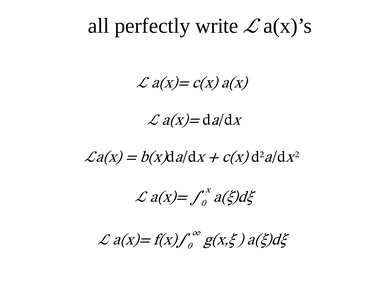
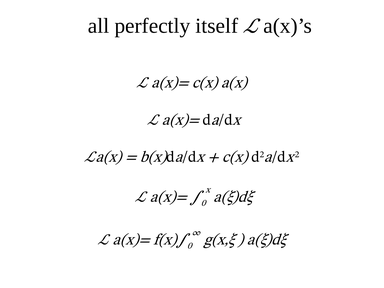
write: write -> itself (217, 26)
